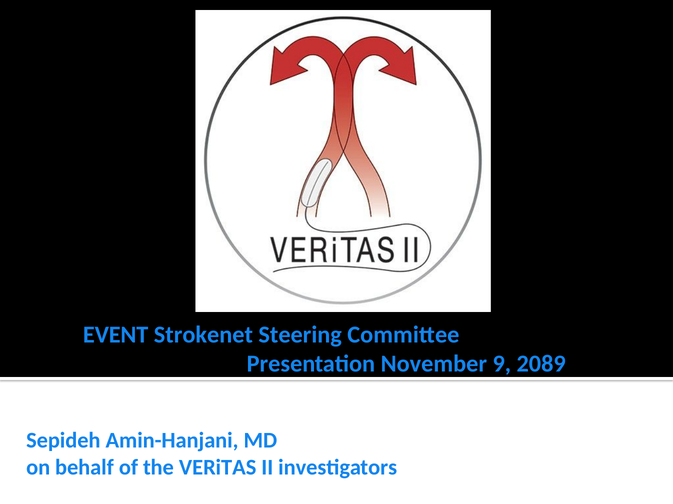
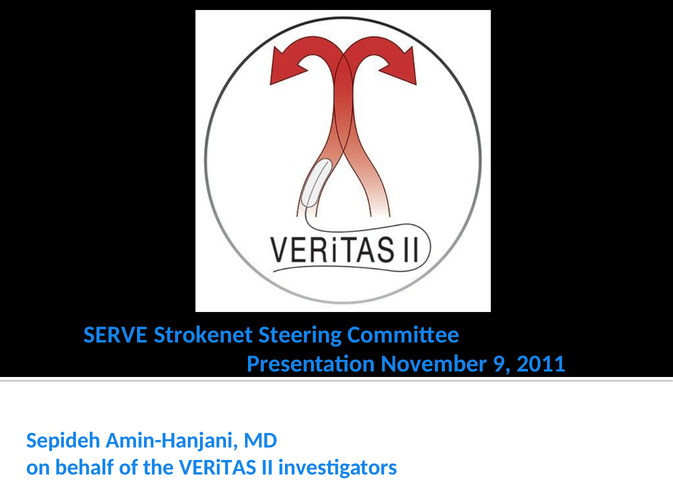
EVENT: EVENT -> SERVE (115, 335)
2089: 2089 -> 2011 (541, 364)
